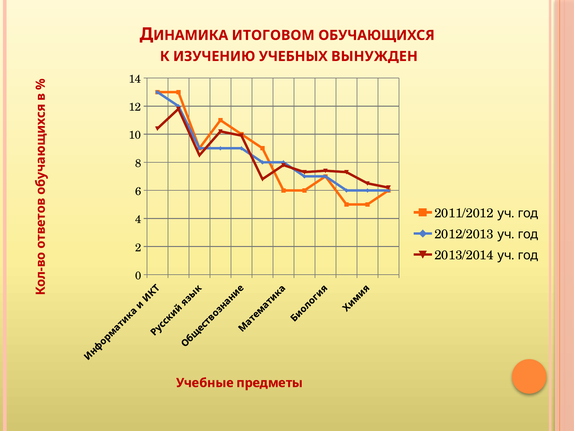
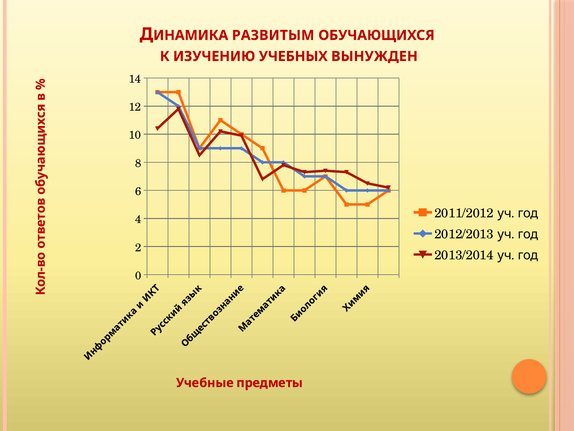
ИТОГОВОМ: ИТОГОВОМ -> РАЗВИТЫМ (273, 35)
